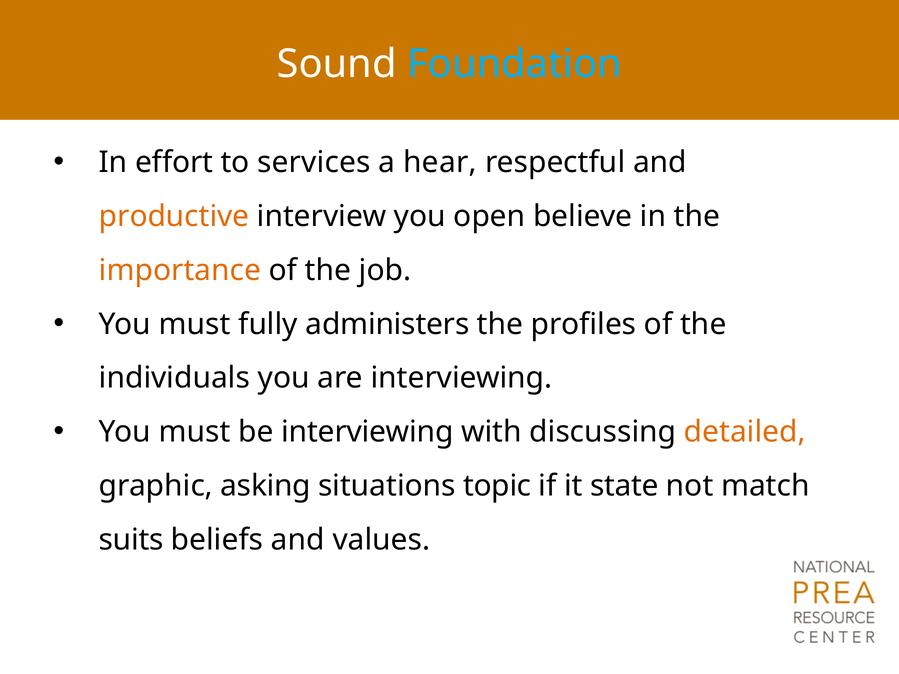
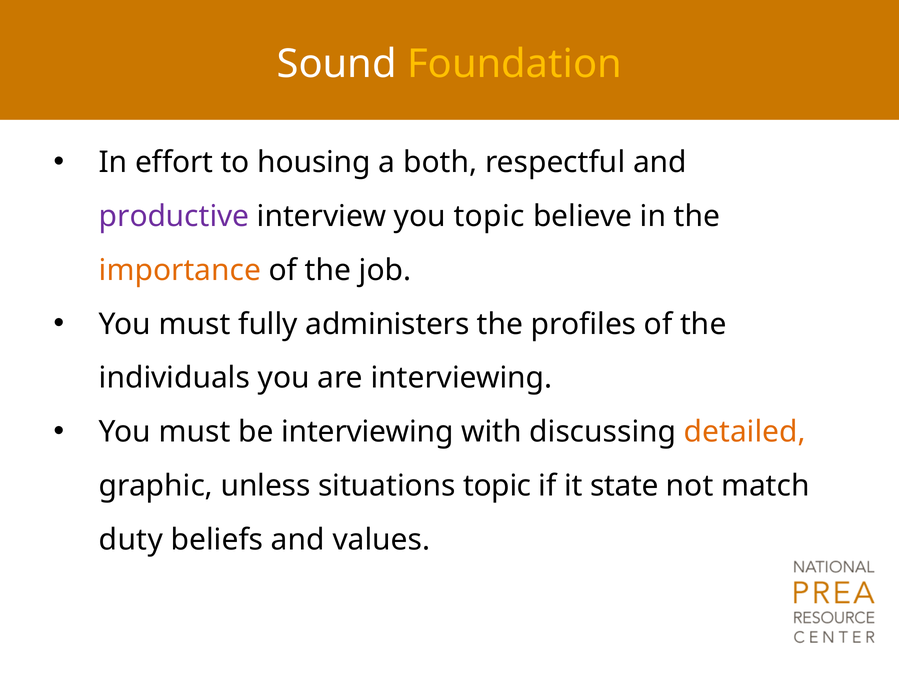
Foundation colour: light blue -> yellow (515, 64)
services: services -> housing (314, 162)
hear: hear -> both (440, 162)
productive colour: orange -> purple (174, 216)
you open: open -> topic (489, 216)
asking: asking -> unless (266, 486)
suits: suits -> duty (131, 540)
